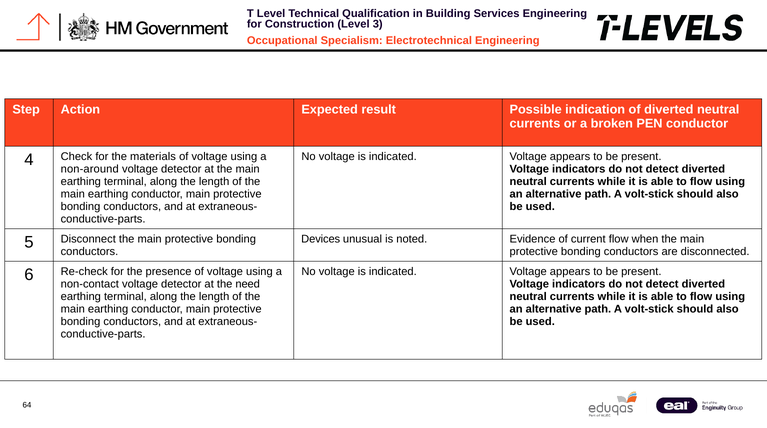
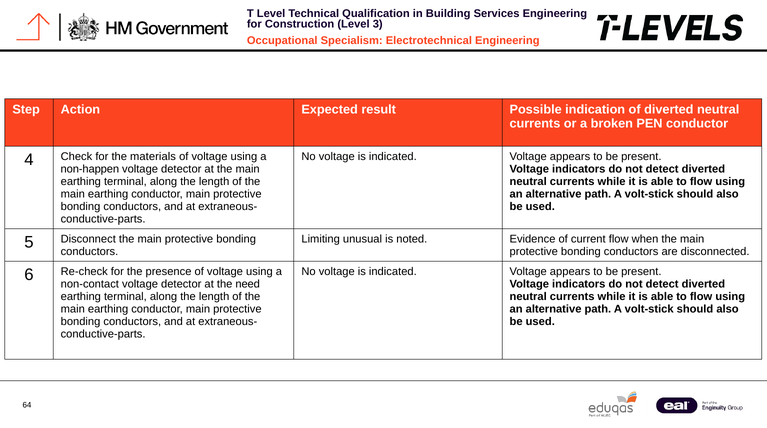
non-around: non-around -> non-happen (90, 169)
Devices: Devices -> Limiting (321, 239)
